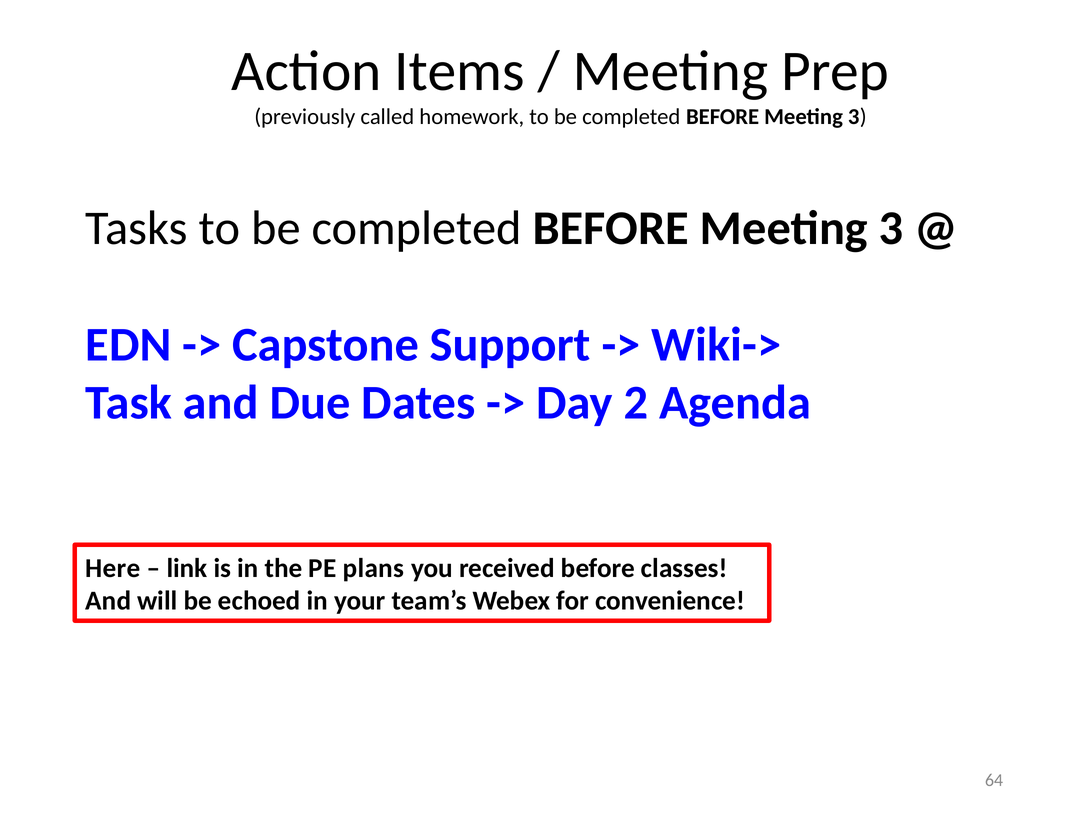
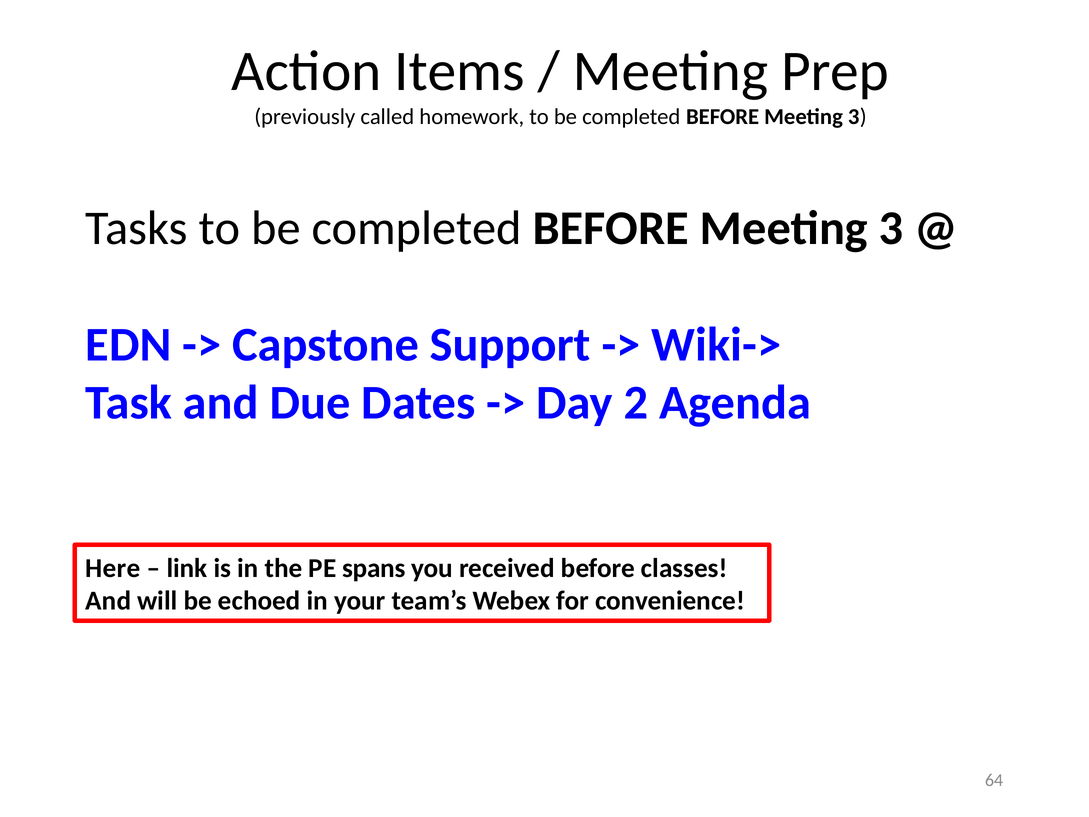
plans: plans -> spans (374, 568)
